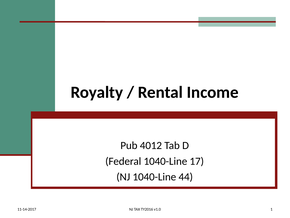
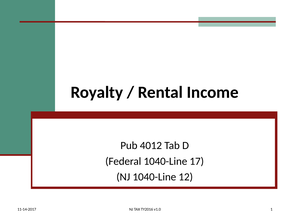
44: 44 -> 12 (186, 176)
